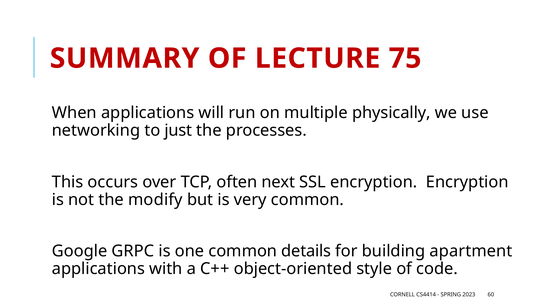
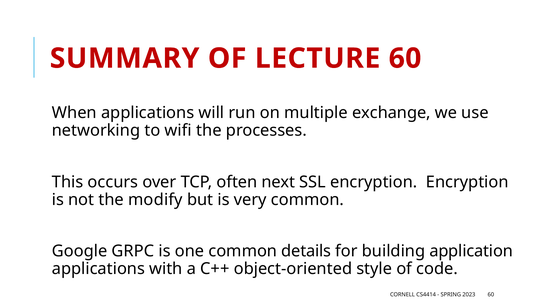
LECTURE 75: 75 -> 60 (405, 58)
physically: physically -> exchange (391, 113)
just: just -> wifi (178, 131)
apartment: apartment -> application (471, 251)
